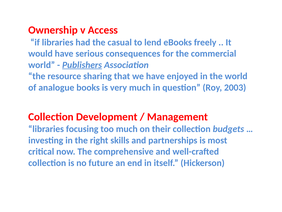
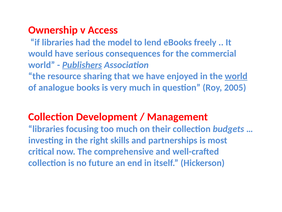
casual: casual -> model (120, 42)
world underline: none -> present (236, 76)
2003: 2003 -> 2005 (235, 87)
